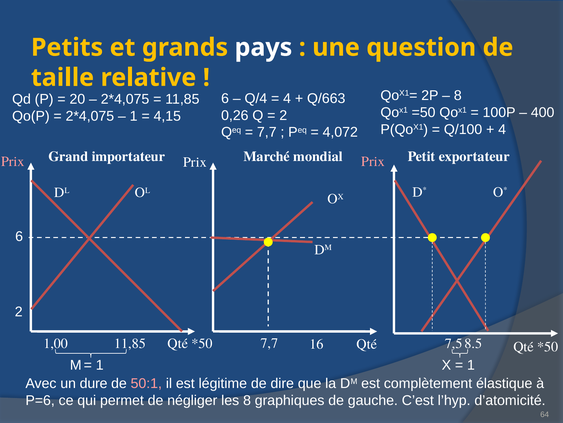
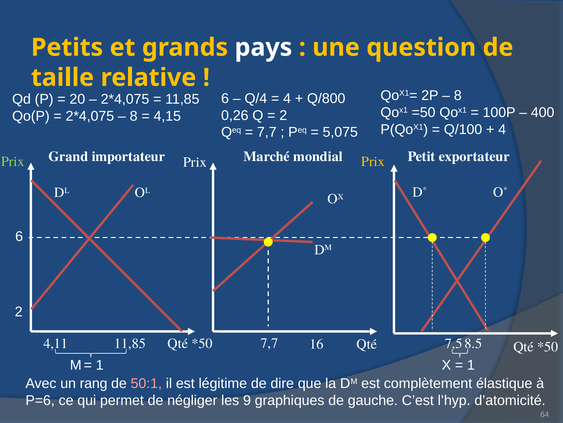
Q/663: Q/663 -> Q/800 (326, 98)
1: 1 -> 8 (134, 116)
4,072: 4,072 -> 5,075 (340, 132)
Prix colour: pink -> light green (13, 161)
Prix colour: pink -> yellow (373, 161)
1,00: 1,00 -> 4,11 (56, 343)
dure: dure -> rang (94, 383)
les 8: 8 -> 9 (247, 400)
